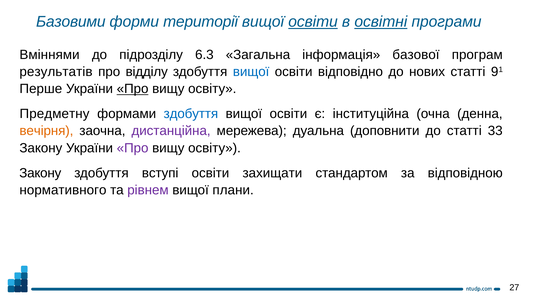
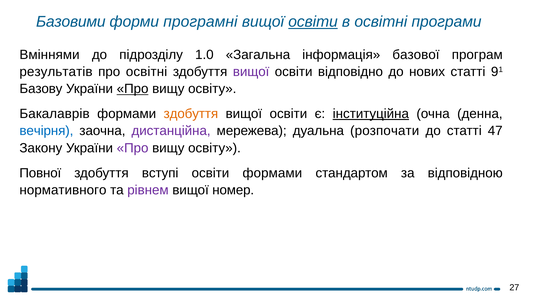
території: території -> програмні (200, 22)
освітні underline: present -> none (381, 22)
6.3: 6.3 -> 1.0 (204, 55)
про відділу: відділу -> освітні (147, 72)
вищої colour: blue -> purple (251, 72)
Перше: Перше -> Базову (41, 89)
Предметну: Предметну -> Бакалаврів (55, 114)
здобуття colour: blue -> orange (191, 114)
інституційна underline: none -> present (371, 114)
вечірня colour: orange -> blue (46, 131)
доповнити: доповнити -> розпочати (385, 131)
33: 33 -> 47 (495, 131)
Закону: Закону -> Повної (40, 173)
освіти захищати: захищати -> формами (272, 173)
плани: плани -> номер (233, 190)
